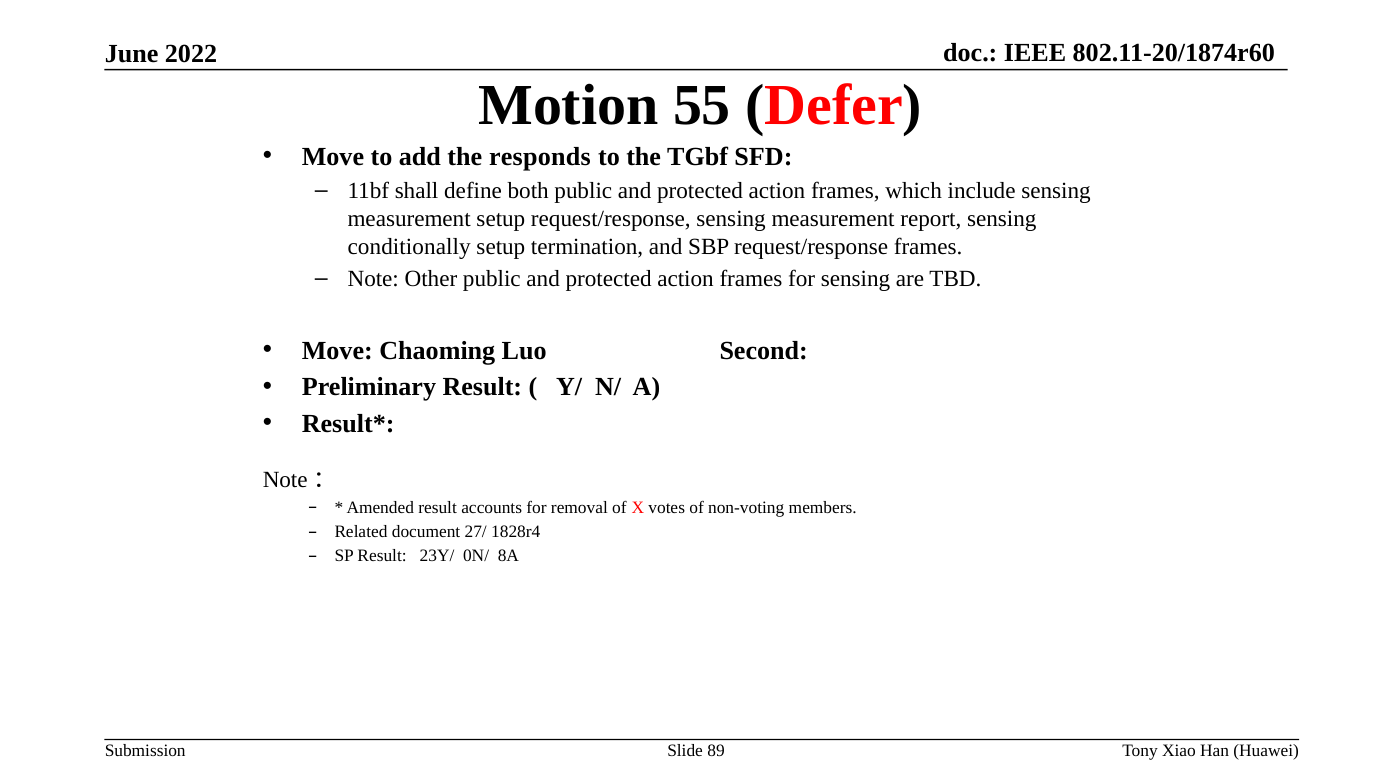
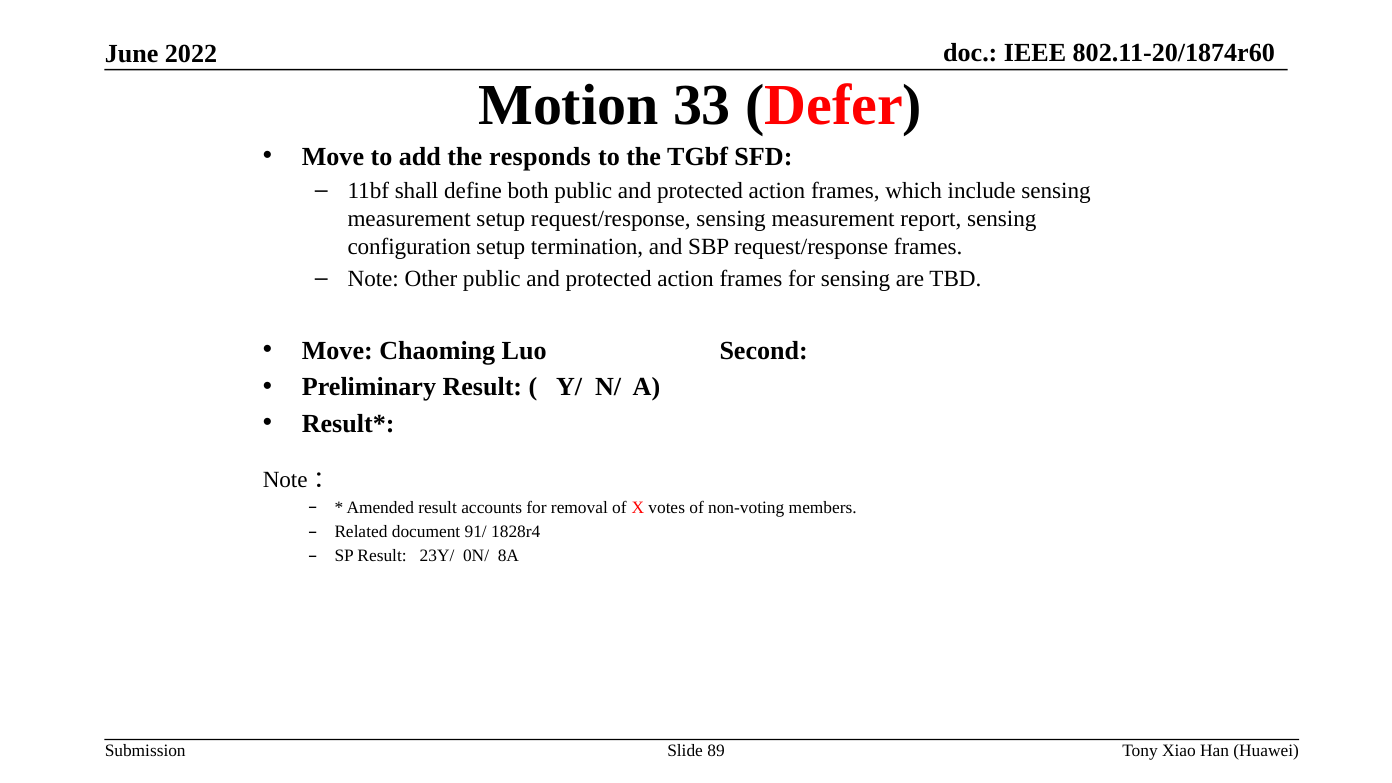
55: 55 -> 33 (702, 105)
conditionally: conditionally -> configuration (409, 246)
27/: 27/ -> 91/ (476, 532)
